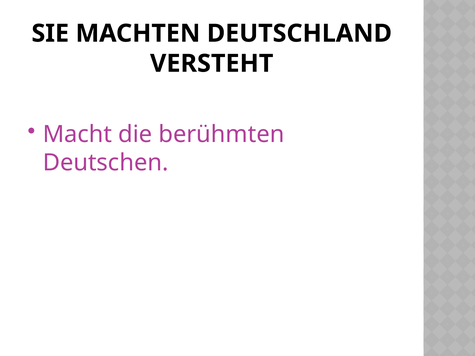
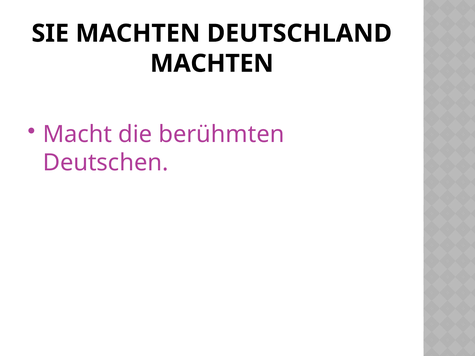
VERSTEHT: VERSTEHT -> MACHTEN (212, 64)
